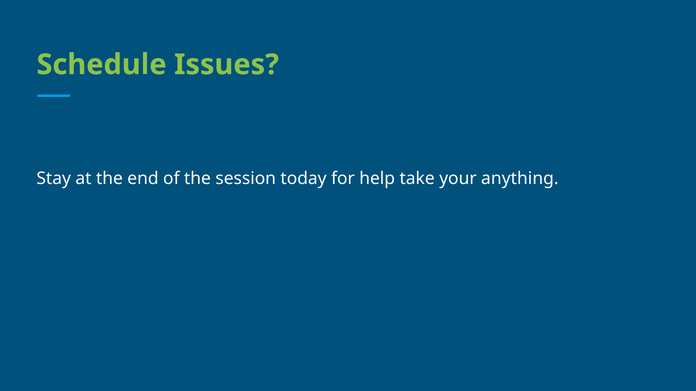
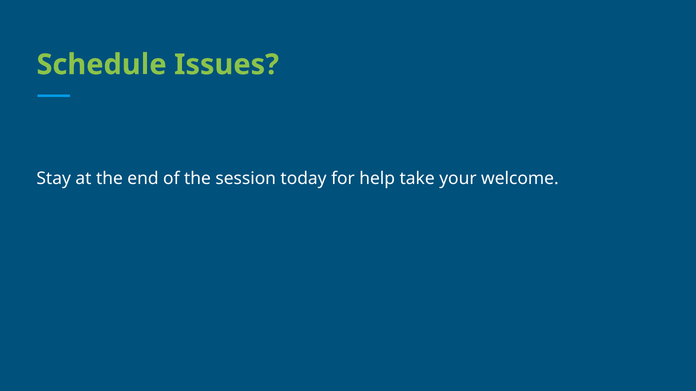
anything: anything -> welcome (520, 179)
